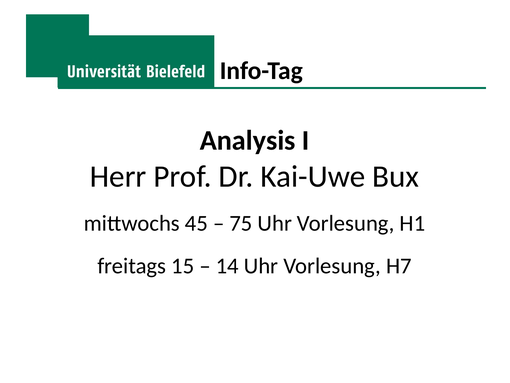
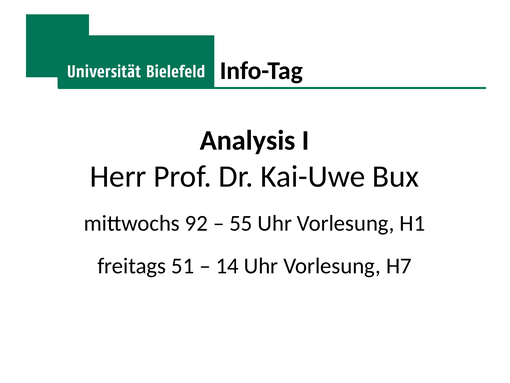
45: 45 -> 92 (196, 223)
75: 75 -> 55 (241, 223)
15: 15 -> 51 (183, 266)
